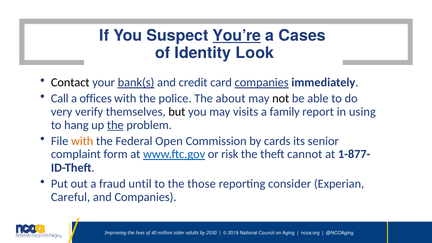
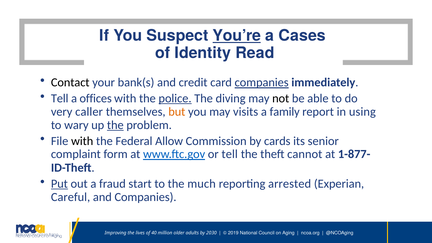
Look: Look -> Read (255, 53)
bank(s underline: present -> none (136, 83)
Call: Call -> Tell (60, 98)
police underline: none -> present (175, 98)
about: about -> diving (231, 98)
verify: verify -> caller (89, 112)
but colour: black -> orange (177, 112)
hang: hang -> wary (76, 125)
with colour: orange -> black (82, 141)
Open: Open -> Allow (169, 141)
or risk: risk -> tell (230, 154)
Put underline: none -> present (59, 184)
until: until -> start (140, 184)
those: those -> much (202, 184)
consider: consider -> arrested (290, 184)
